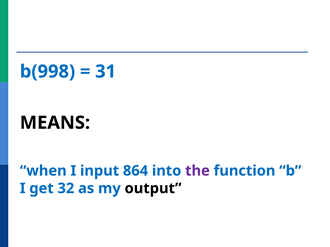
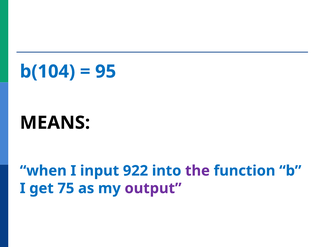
b(998: b(998 -> b(104 (47, 72)
31: 31 -> 95 (106, 72)
864: 864 -> 922 (136, 171)
32: 32 -> 75 (66, 189)
output colour: black -> purple (153, 189)
